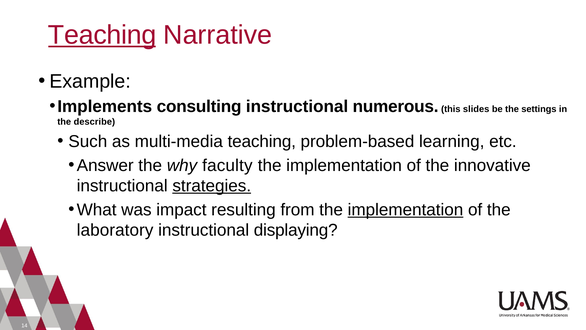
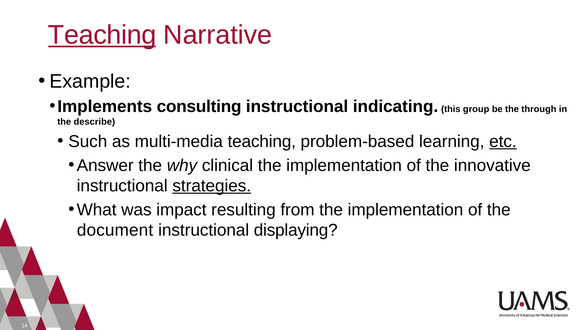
numerous: numerous -> indicating (396, 106)
slides: slides -> group (476, 109)
settings: settings -> through (539, 109)
etc underline: none -> present (503, 141)
faculty: faculty -> clinical (227, 165)
implementation underline: present -> none (405, 210)
laboratory: laboratory -> document (115, 230)
